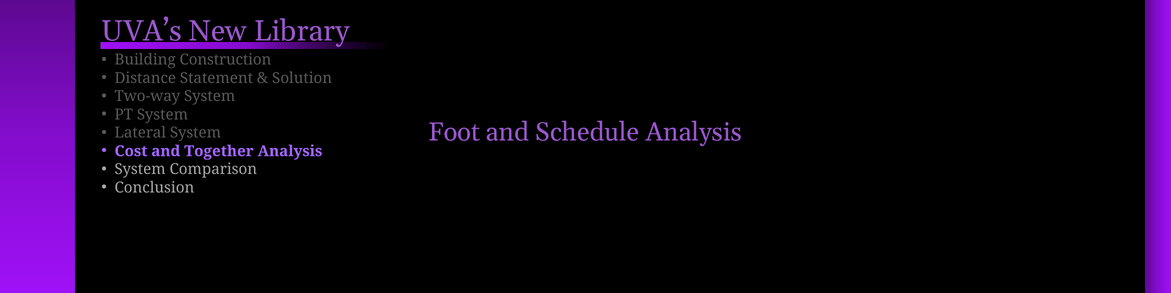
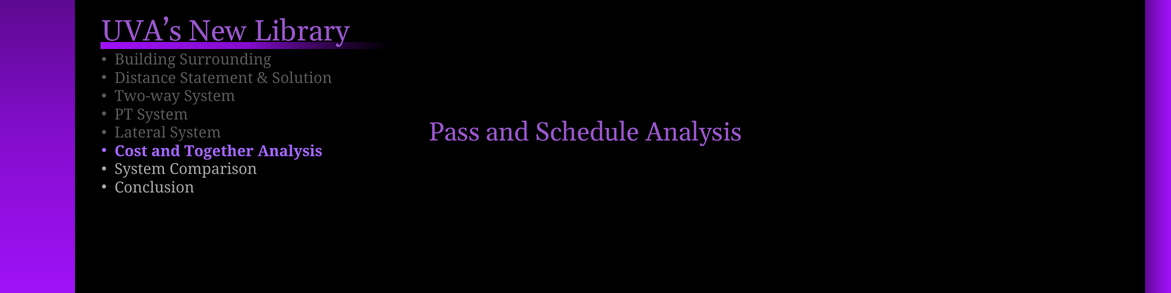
Construction: Construction -> Surrounding (225, 60)
Foot: Foot -> Pass (454, 132)
